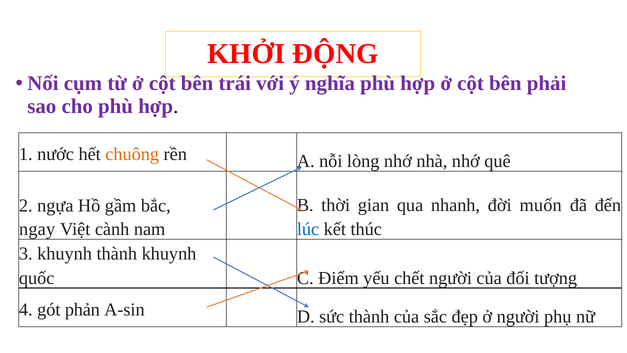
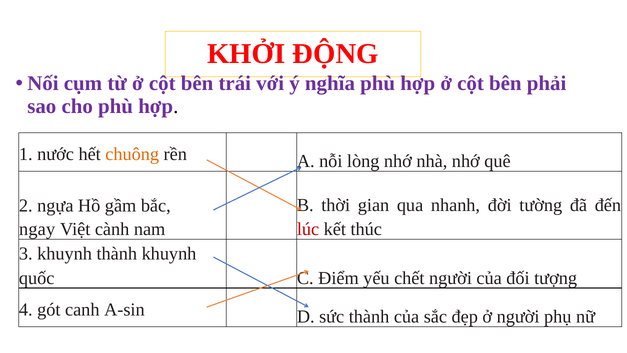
muốn: muốn -> tường (541, 205)
lúc colour: blue -> red (308, 229)
phản: phản -> canh (82, 309)
